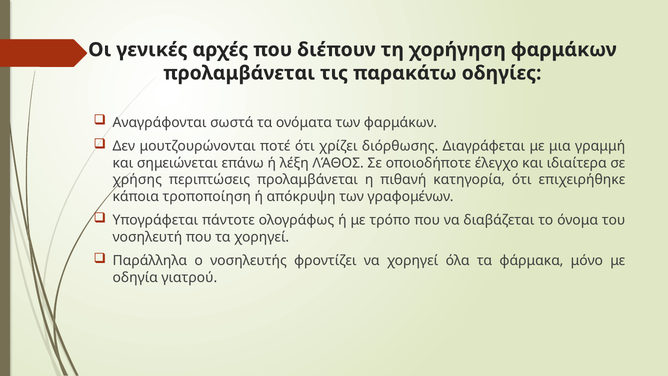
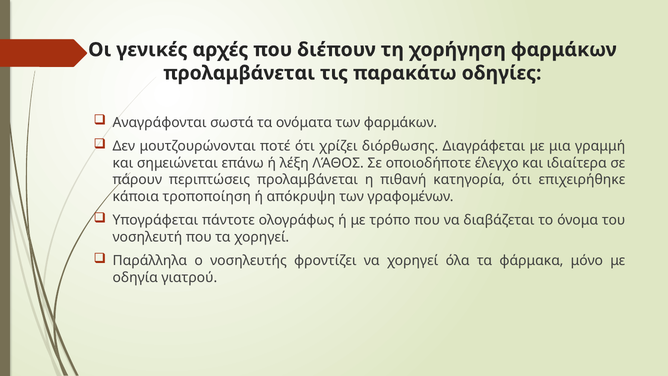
χρήσης: χρήσης -> πάρουν (137, 180)
